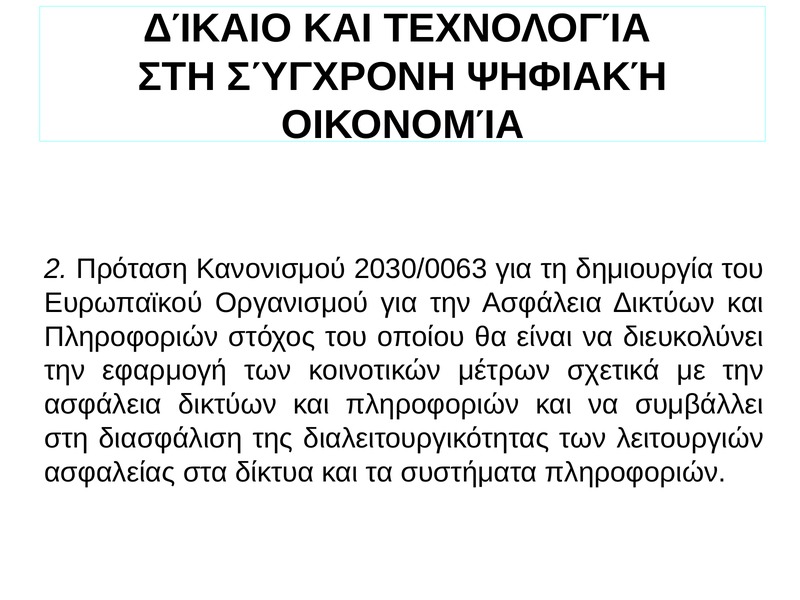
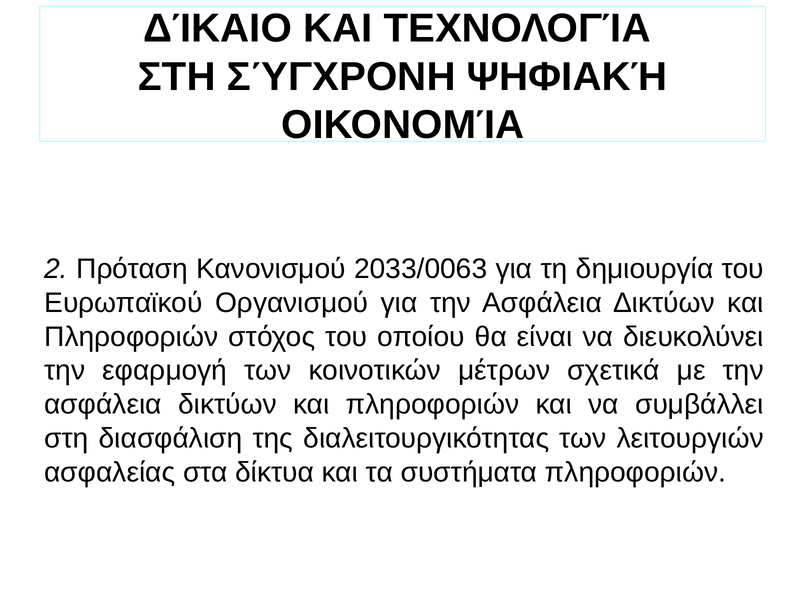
2030/0063: 2030/0063 -> 2033/0063 (421, 269)
